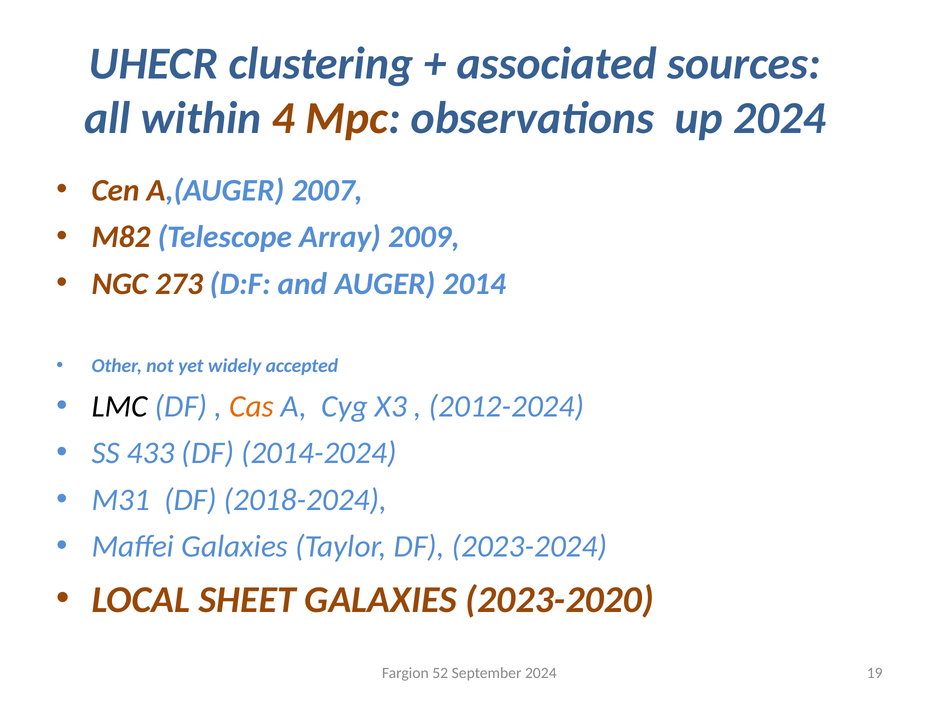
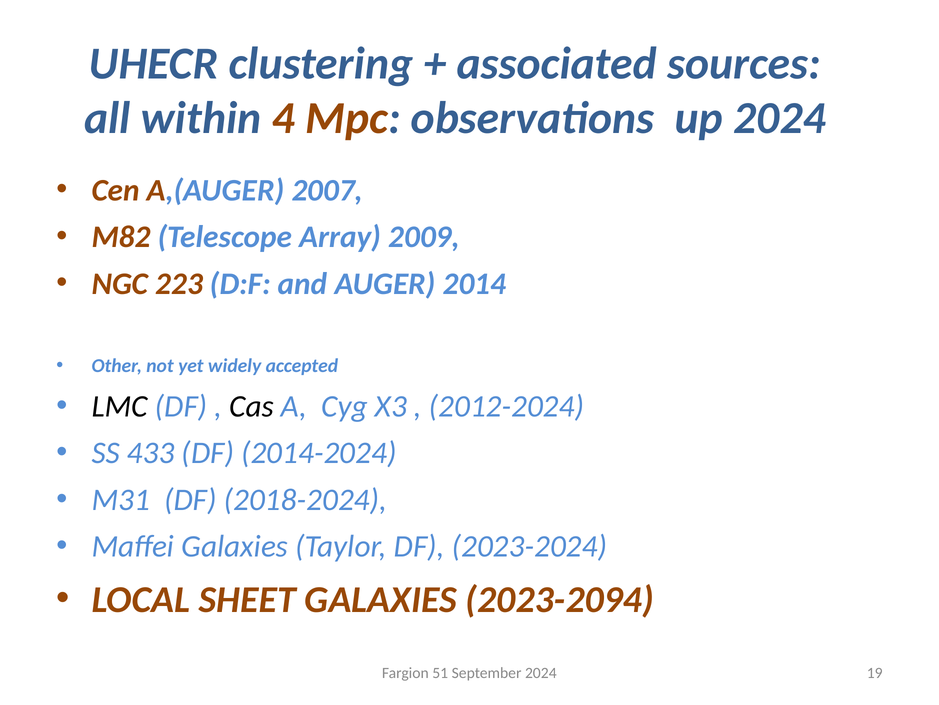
273: 273 -> 223 (179, 283)
Cas colour: orange -> black (252, 406)
2023-2020: 2023-2020 -> 2023-2094 (560, 599)
52: 52 -> 51 (440, 672)
